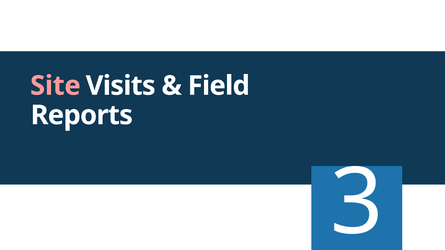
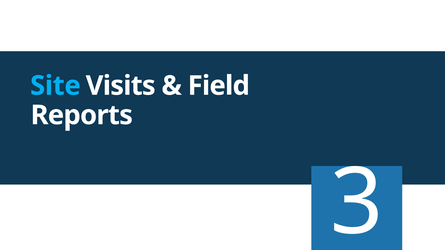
Site colour: pink -> light blue (55, 86)
